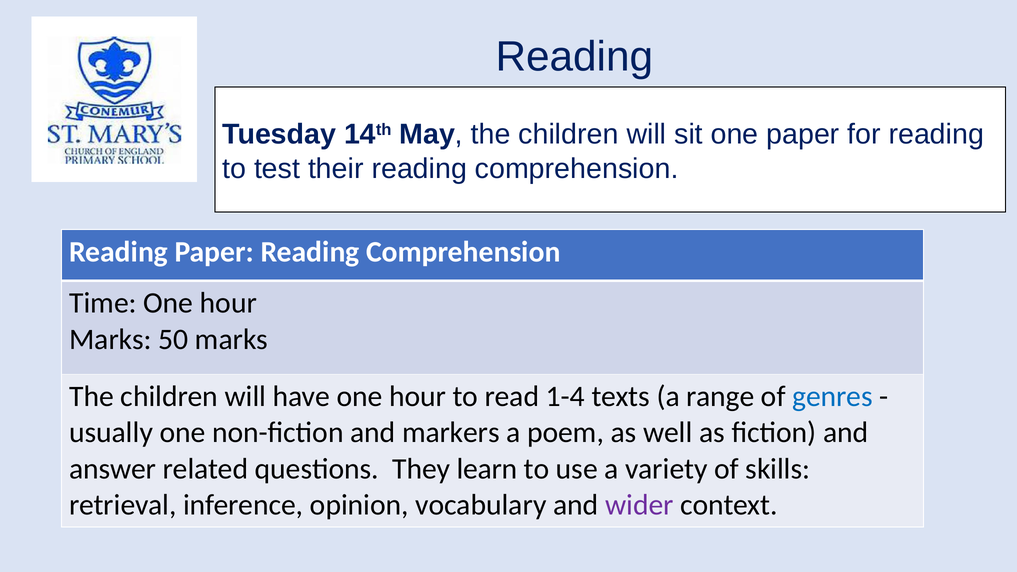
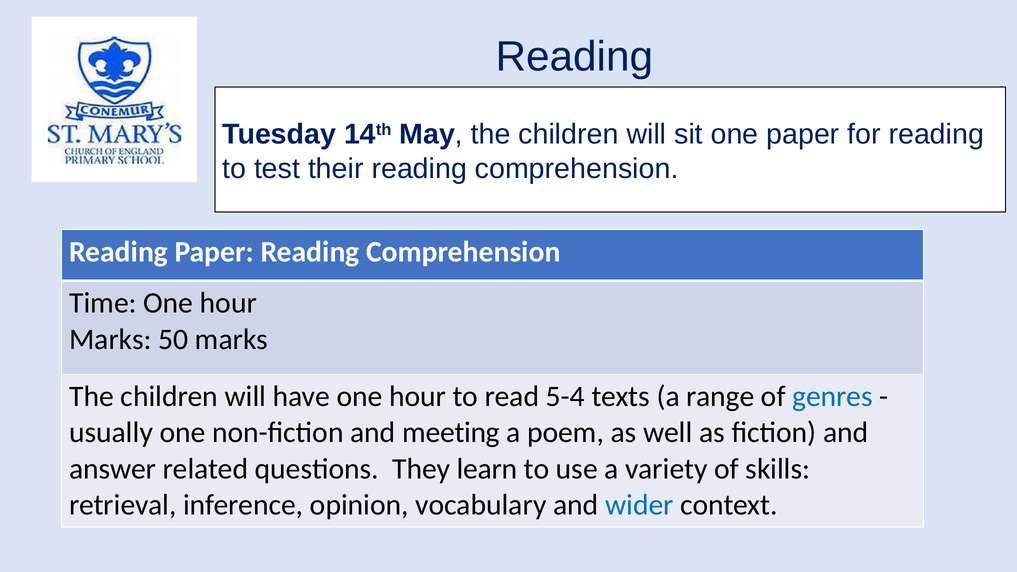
1-4: 1-4 -> 5-4 (565, 397)
markers: markers -> meeting (451, 433)
wider colour: purple -> blue (639, 505)
